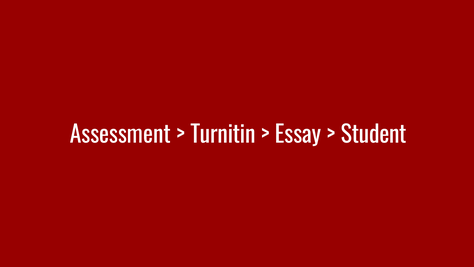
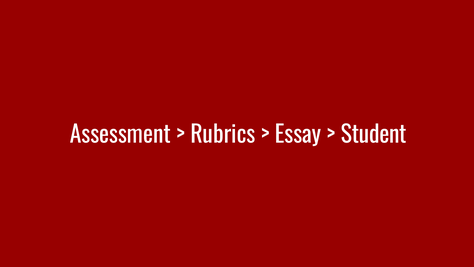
Turnitin: Turnitin -> Rubrics (223, 135)
